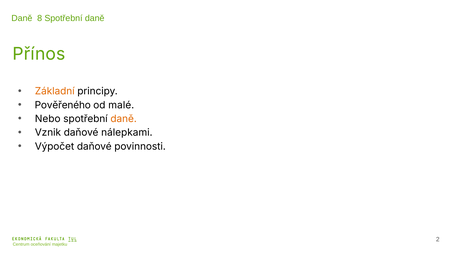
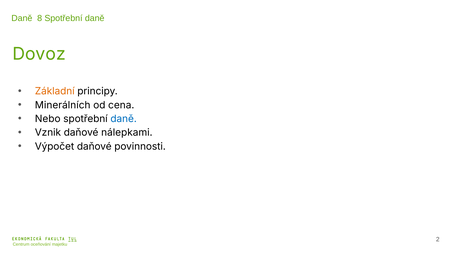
Přínos: Přínos -> Dovoz (39, 54)
Pověřeného: Pověřeného -> Minerálních (63, 105)
malé: malé -> cena (121, 105)
daně colour: orange -> blue (124, 119)
